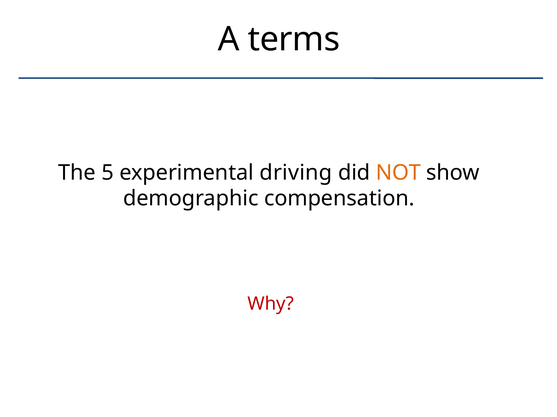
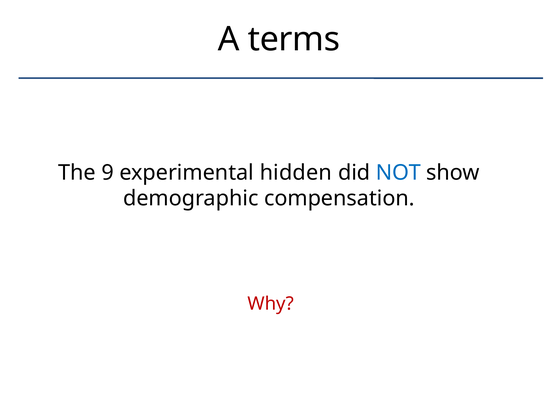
5: 5 -> 9 (108, 173)
driving: driving -> hidden (296, 173)
NOT colour: orange -> blue (398, 173)
